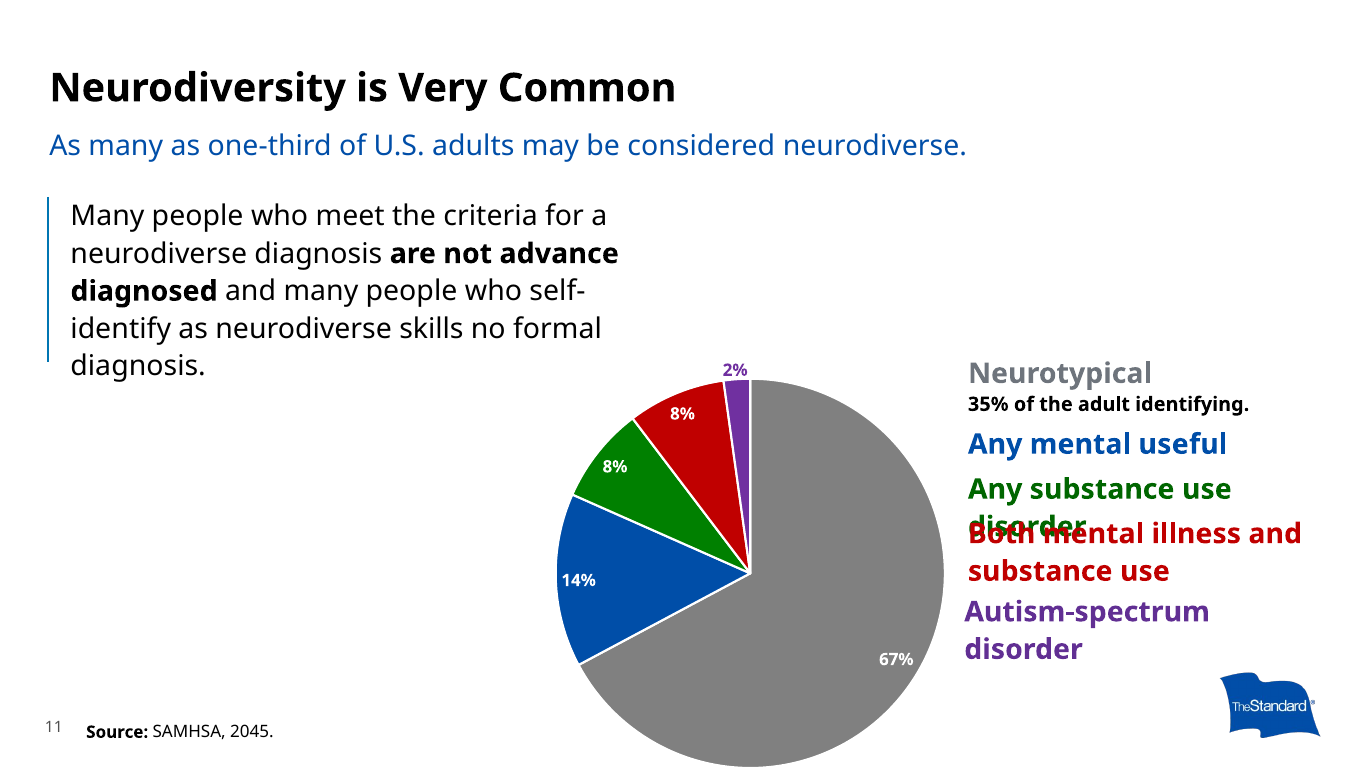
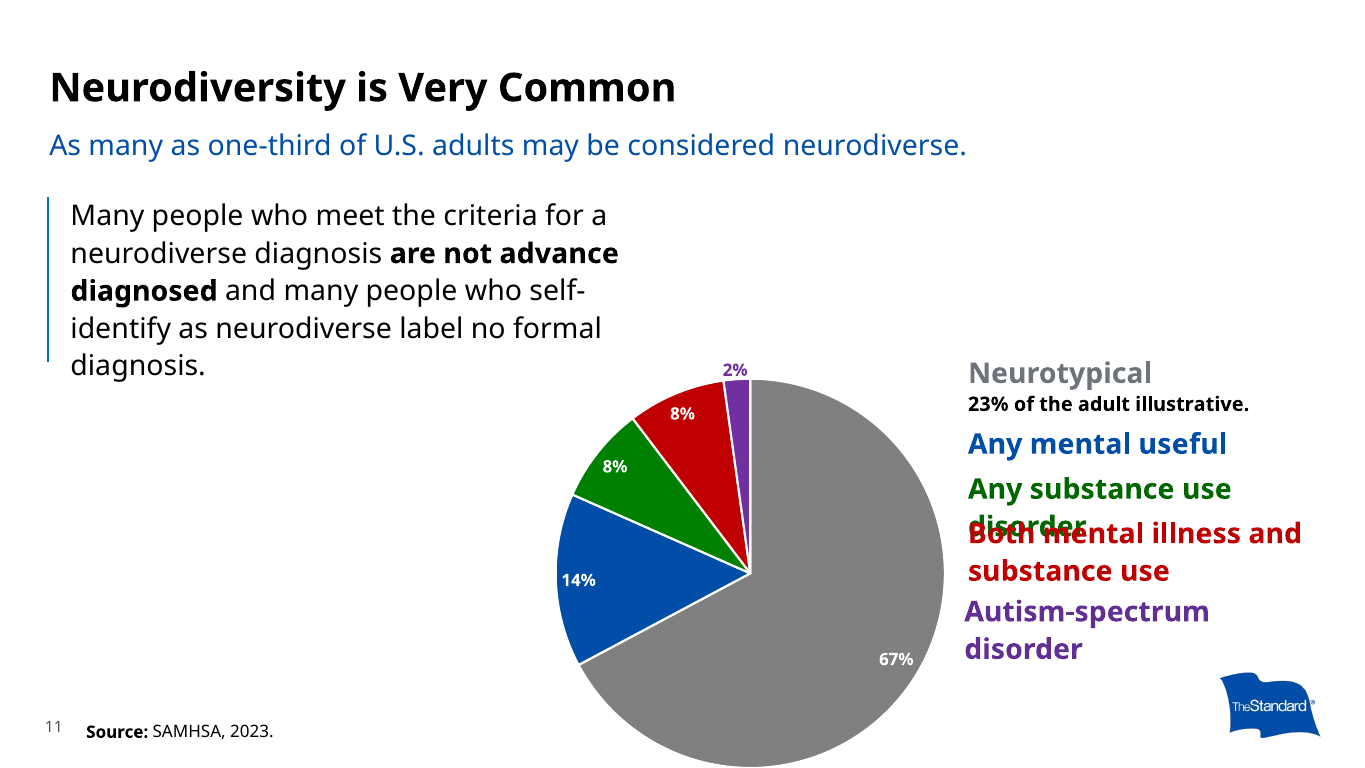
skills: skills -> label (431, 329)
35%: 35% -> 23% (988, 404)
identifying: identifying -> illustrative (1192, 404)
2045: 2045 -> 2023 (252, 732)
